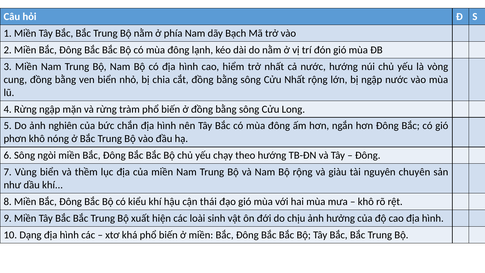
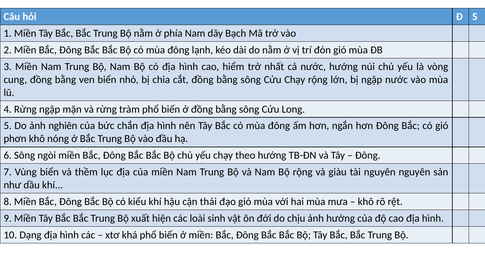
Cửu Nhất: Nhất -> Chạy (295, 79)
nguyên chuyên: chuyên -> nguyên (415, 172)
